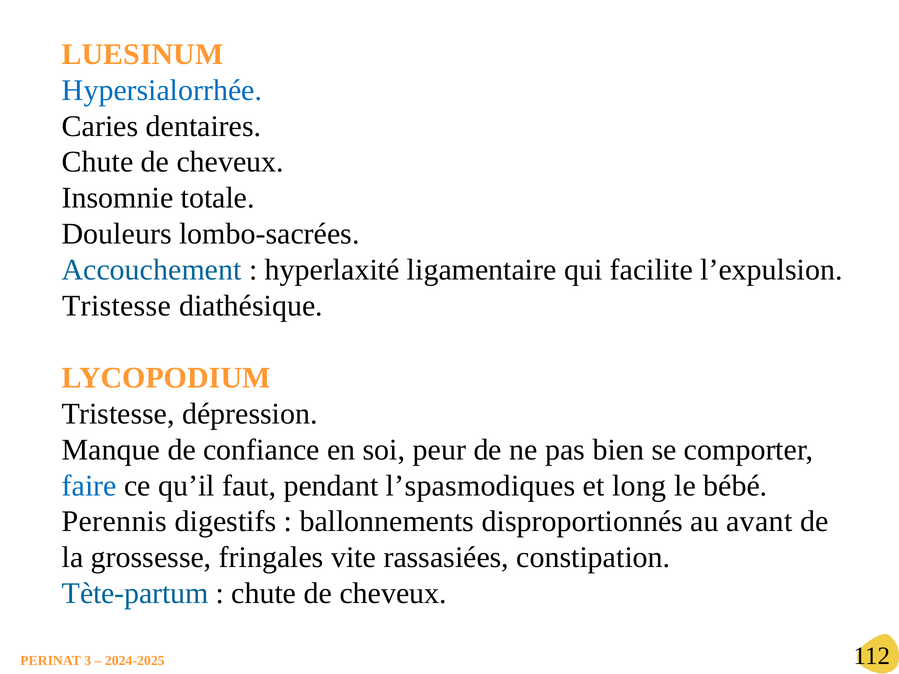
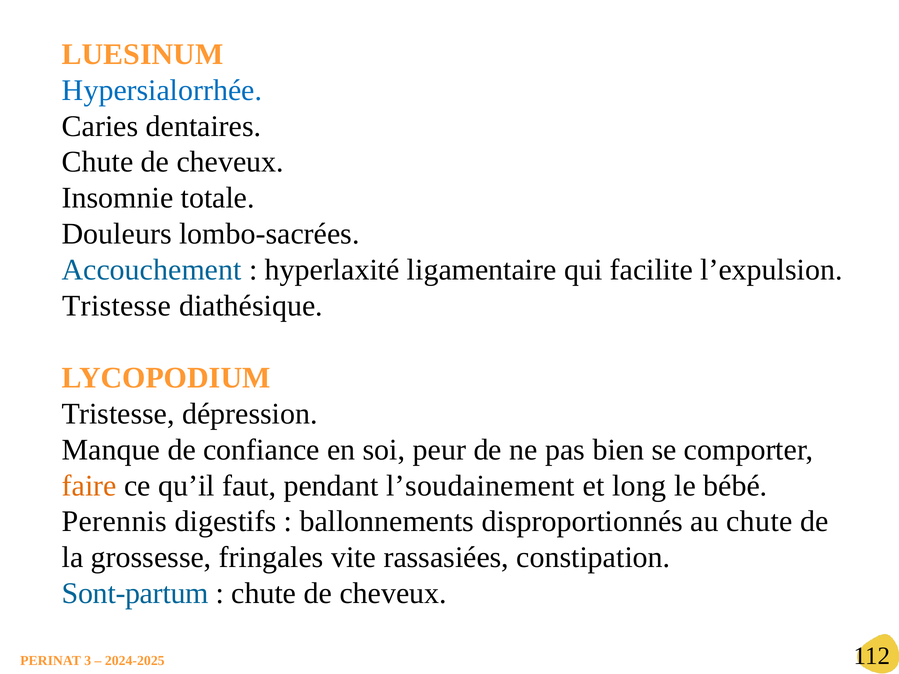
faire colour: blue -> orange (89, 486)
l’spasmodiques: l’spasmodiques -> l’soudainement (481, 486)
au avant: avant -> chute (759, 522)
Tète-partum: Tète-partum -> Sont-partum (135, 594)
